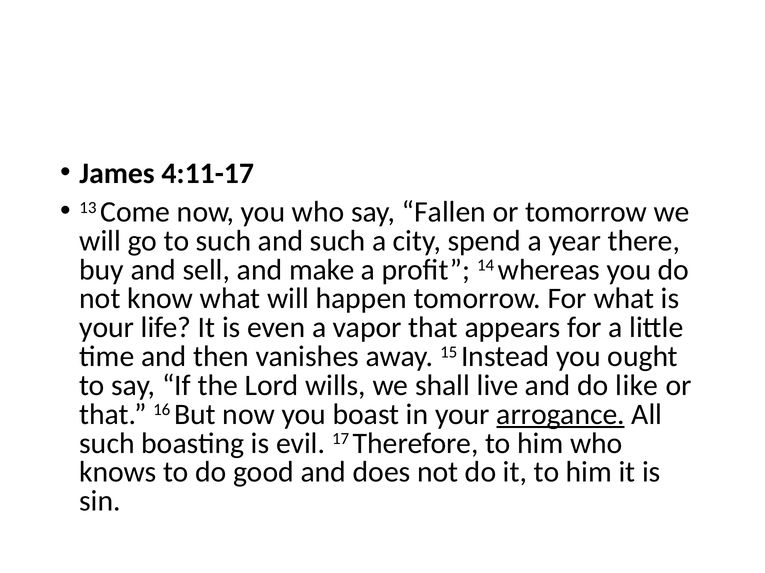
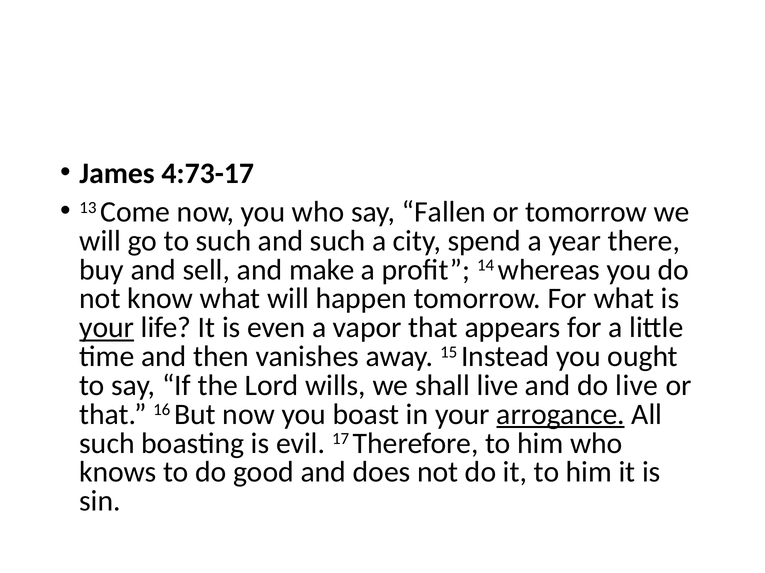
4:11-17: 4:11-17 -> 4:73-17 (208, 174)
your underline: none -> present (107, 328)
do like: like -> live (637, 386)
